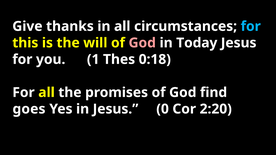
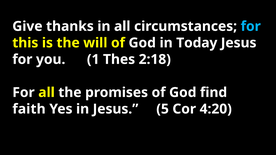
God colour: pink -> white (142, 43)
0:18: 0:18 -> 2:18 (155, 59)
goes: goes -> faith (29, 109)
0: 0 -> 5 (163, 109)
2:20: 2:20 -> 4:20 (216, 109)
